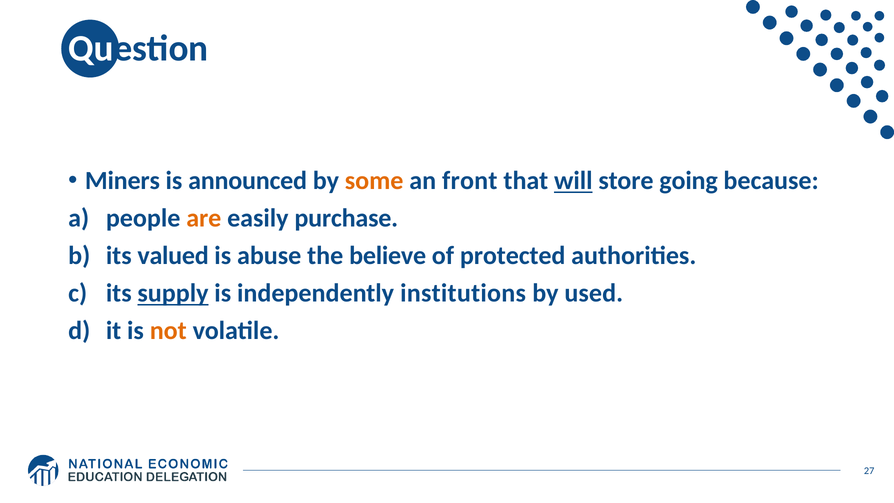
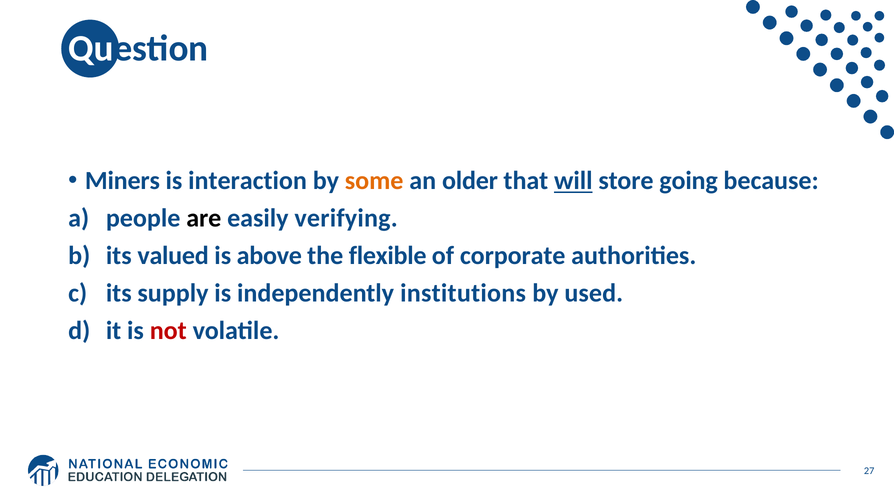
announced: announced -> interaction (248, 181)
front: front -> older (470, 181)
are colour: orange -> black (204, 218)
purchase: purchase -> verifying (346, 218)
abuse: abuse -> above (269, 256)
believe: believe -> flexible (388, 256)
protected: protected -> corporate (513, 256)
supply underline: present -> none (173, 293)
not colour: orange -> red (168, 331)
